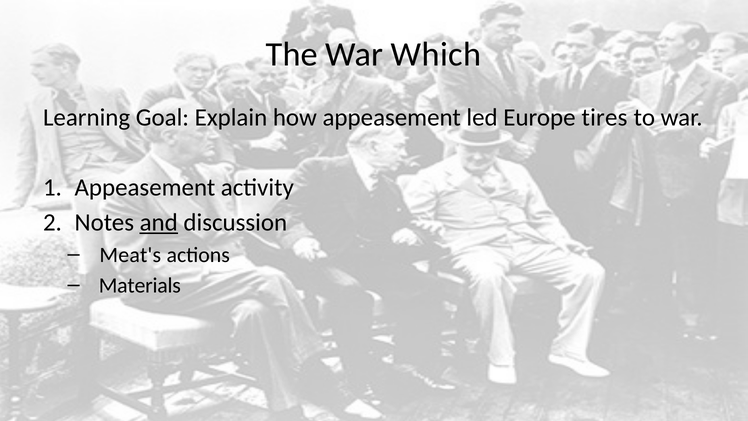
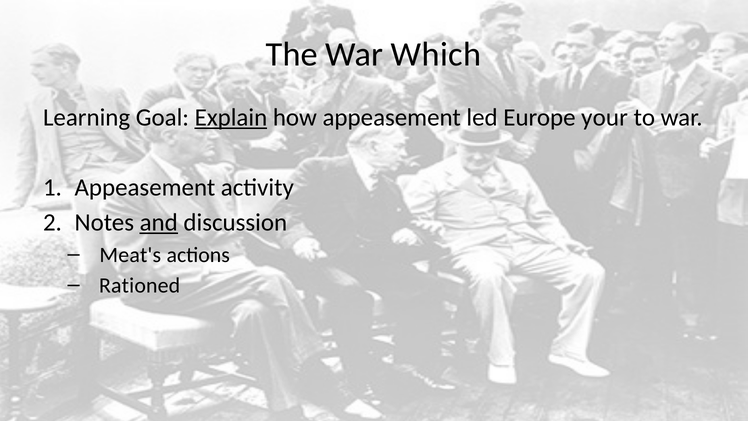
Explain underline: none -> present (231, 118)
tires: tires -> your (605, 118)
Materials: Materials -> Rationed (140, 285)
